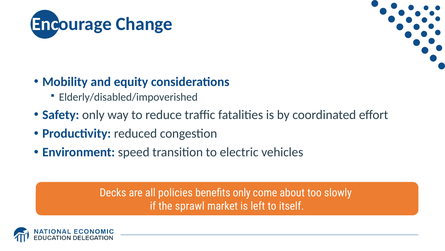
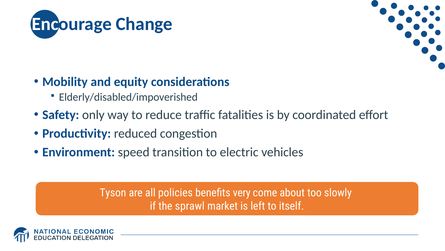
Decks: Decks -> Tyson (113, 192)
benefits only: only -> very (242, 192)
